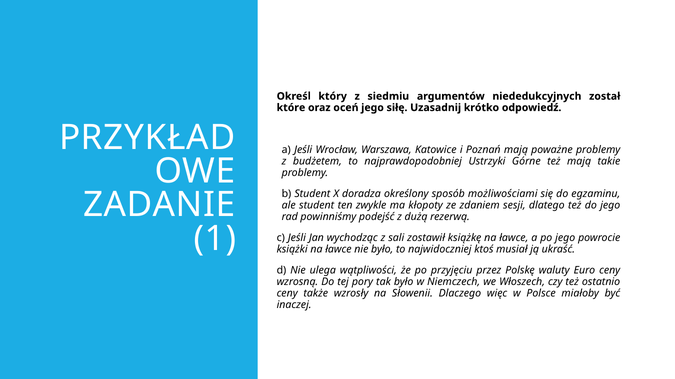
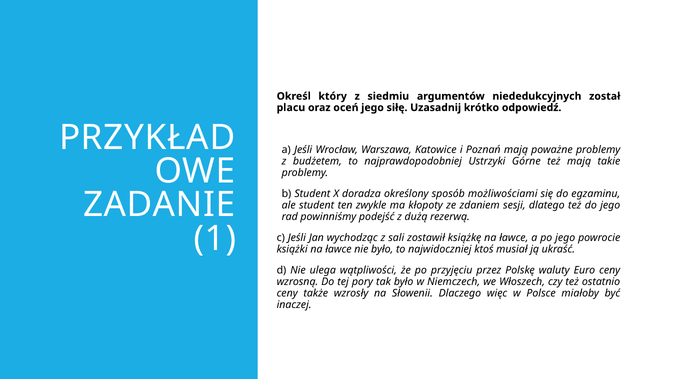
które: które -> placu (291, 108)
